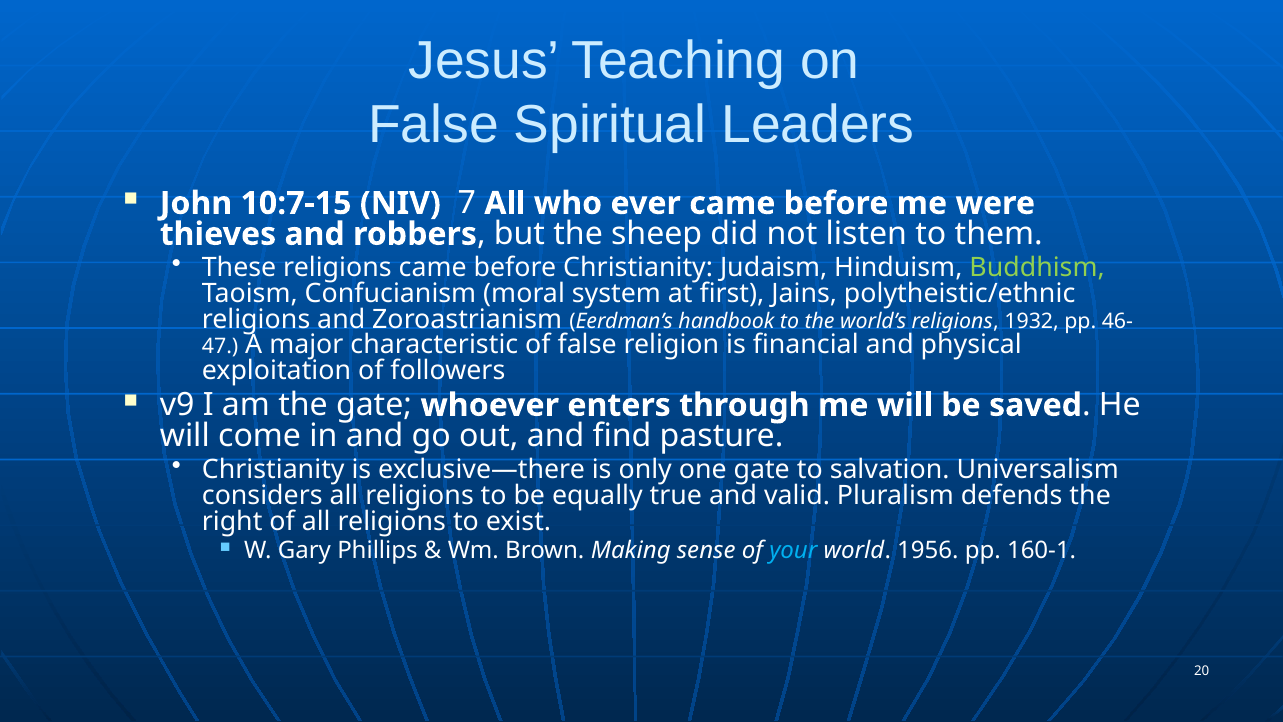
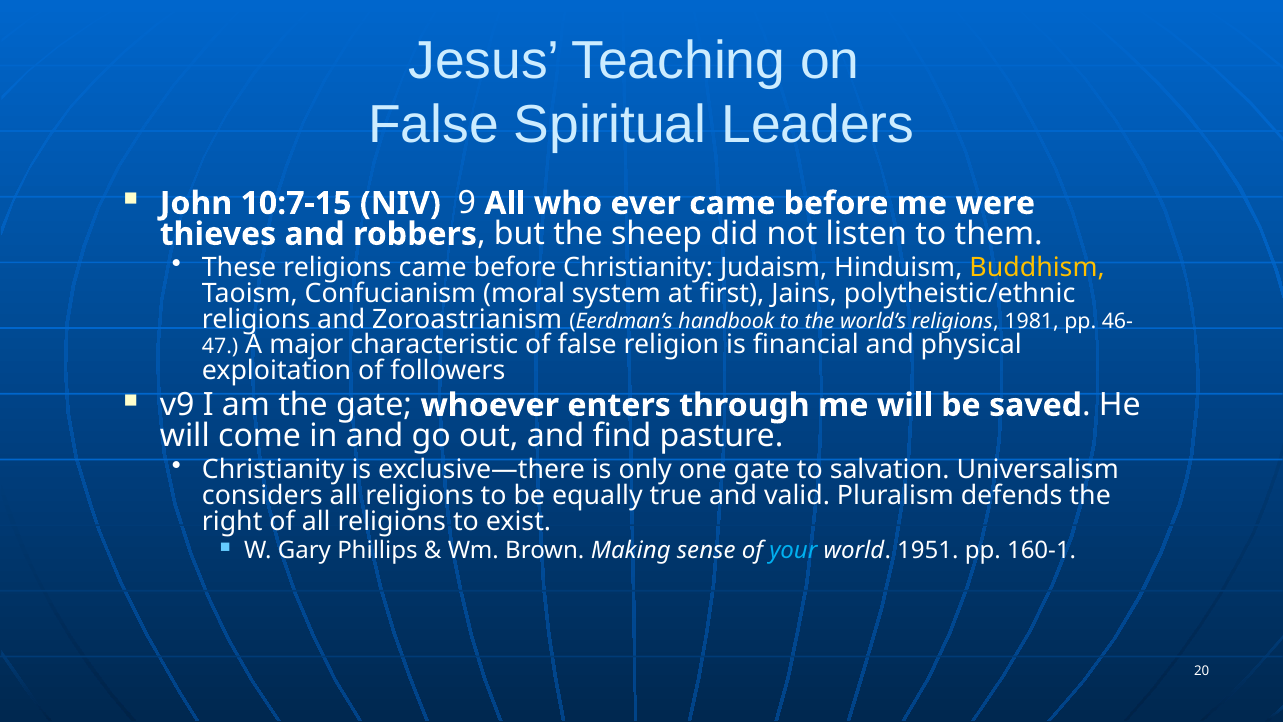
7: 7 -> 9 (467, 203)
Buddhism colour: light green -> yellow (1037, 268)
1932: 1932 -> 1981 (1032, 321)
1956: 1956 -> 1951 (928, 550)
